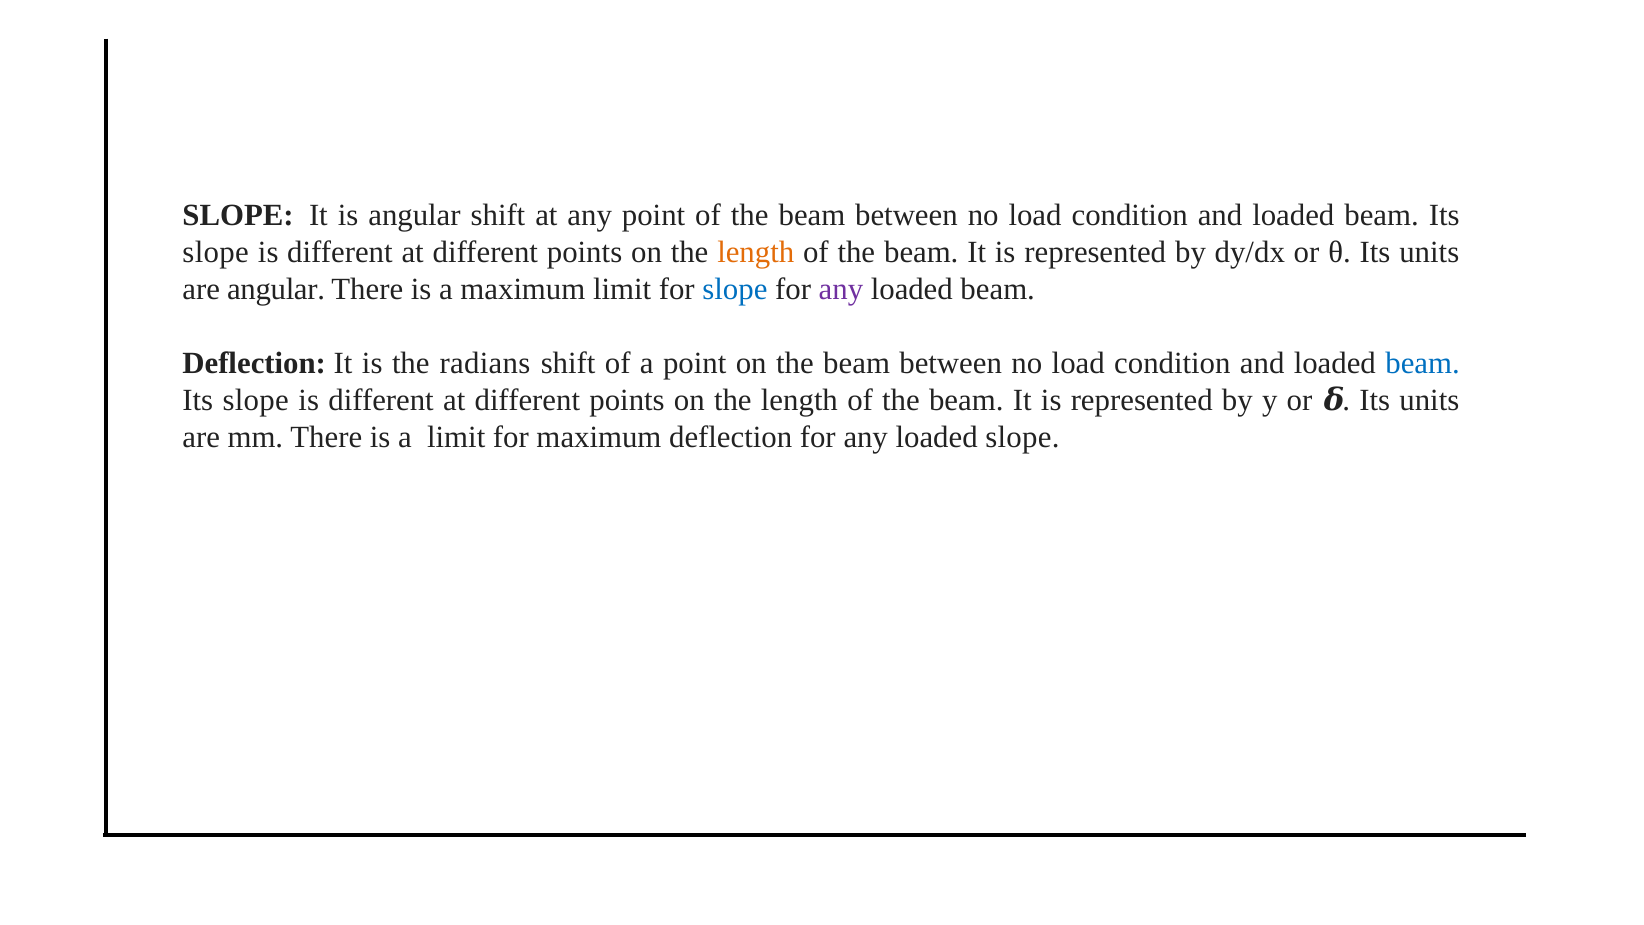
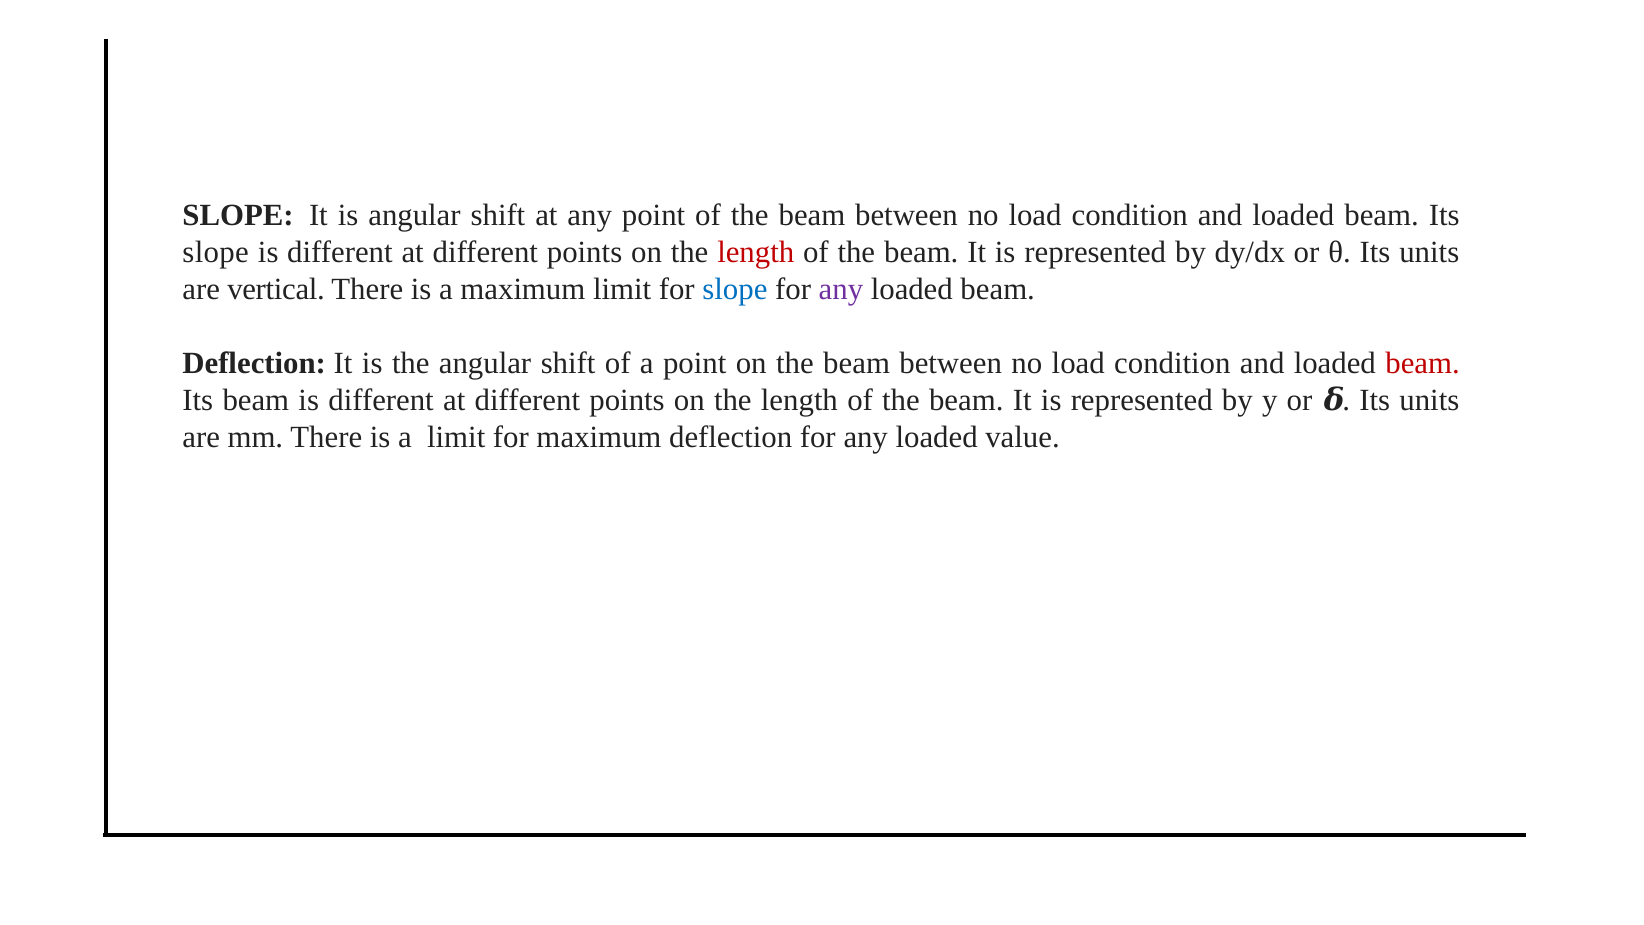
length colour: orange -> red (756, 252)
are angular: angular -> vertical (276, 289)
the radians: radians -> angular (485, 363)
beam colour: blue -> red (1423, 363)
slope: slope -> beam (256, 400)
loaded slope: slope -> value (1023, 437)
